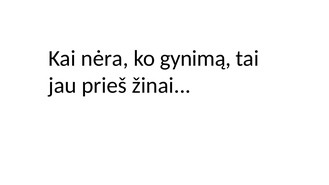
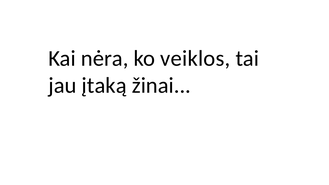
gynimą: gynimą -> veiklos (195, 58)
prieš: prieš -> įtaką (104, 86)
